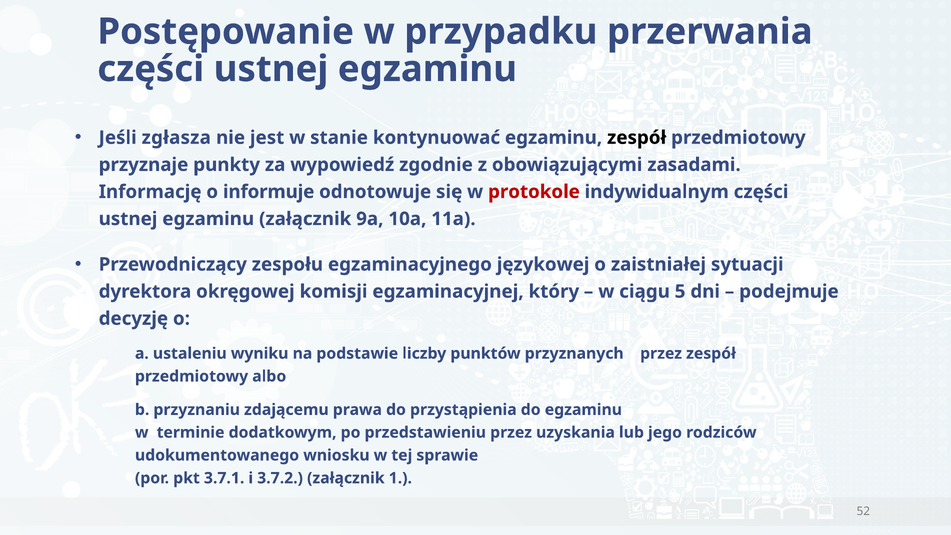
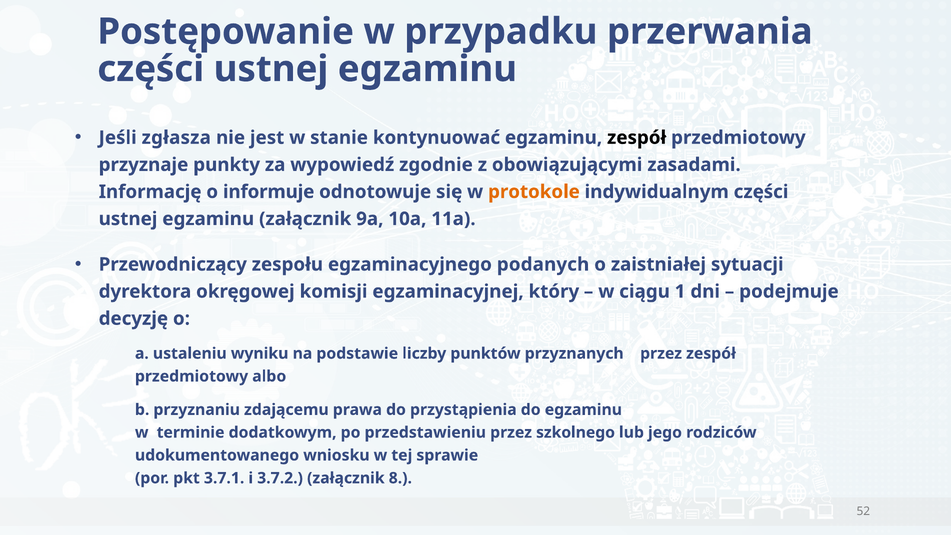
protokole colour: red -> orange (534, 192)
językowej: językowej -> podanych (543, 264)
5: 5 -> 1 (680, 292)
uzyskania: uzyskania -> szkolnego (576, 433)
1: 1 -> 8 (400, 478)
